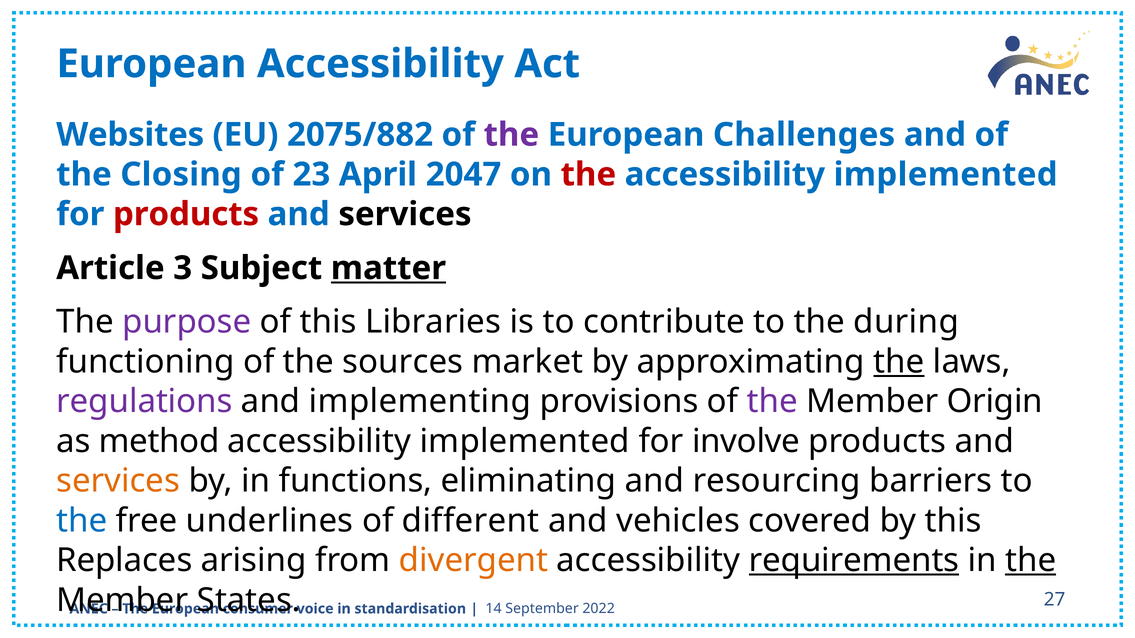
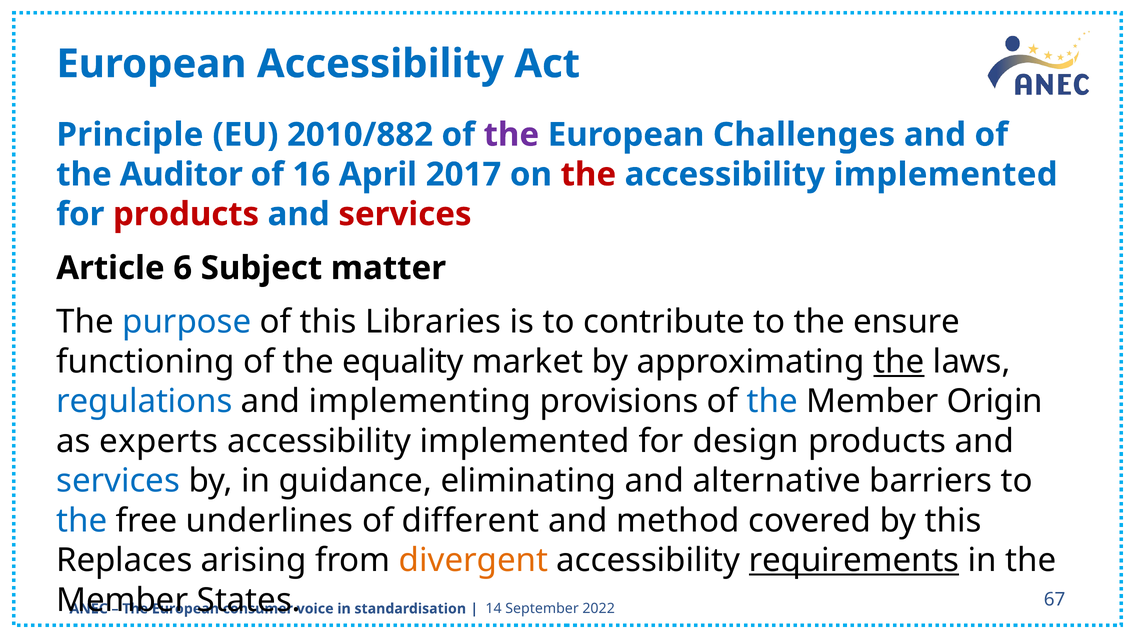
Websites: Websites -> Principle (130, 135)
2075/882: 2075/882 -> 2010/882 (360, 135)
Closing: Closing -> Auditor (181, 175)
23: 23 -> 16 (311, 175)
2047: 2047 -> 2017 (464, 175)
services colour: black -> red (405, 214)
3: 3 -> 6 (183, 268)
matter underline: present -> none (388, 268)
purpose colour: purple -> blue (187, 322)
during: during -> ensure (907, 322)
sources: sources -> equality (403, 362)
regulations colour: purple -> blue (144, 402)
the colour: purple -> blue (772, 402)
method: method -> experts (159, 442)
involve: involve -> design (746, 442)
services colour: orange -> blue (118, 481)
functions: functions -> guidance (355, 481)
resourcing: resourcing -> alternative (777, 481)
vehicles: vehicles -> method (678, 521)
the underline: present -> none (1031, 561)
27: 27 -> 67 (1055, 600)
